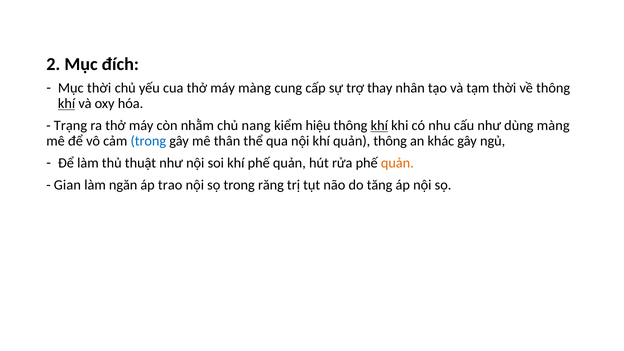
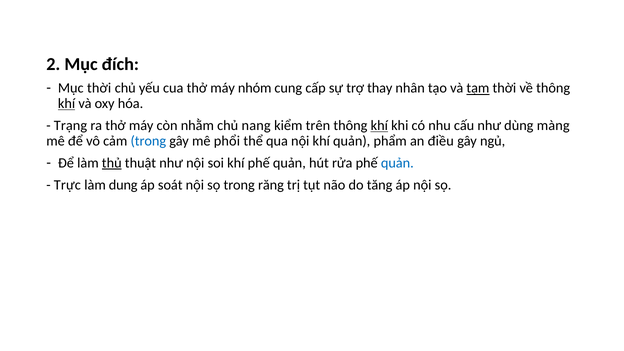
máy màng: màng -> nhóm (255, 88)
tạm underline: none -> present (478, 88)
hiệu: hiệu -> trên (318, 126)
thân: thân -> phổi (227, 141)
quản thông: thông -> phẩm (390, 141)
khác: khác -> điều (441, 141)
thủ underline: none -> present (112, 163)
quản colour: orange -> blue (397, 163)
Gian: Gian -> Trực (67, 185)
ngăn: ngăn -> dung (123, 185)
trao: trao -> soát (170, 185)
